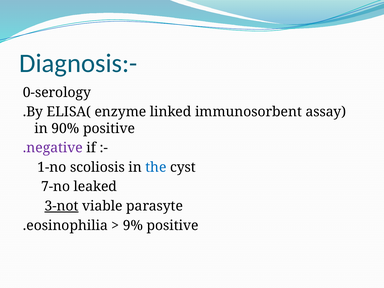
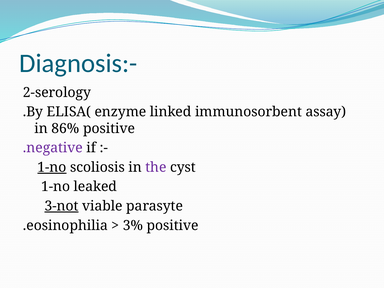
0-serology: 0-serology -> 2-serology (57, 92)
90%: 90% -> 86% (65, 128)
1-no underline: none -> present (52, 167)
the colour: blue -> purple (156, 167)
7-no: 7-no -> 1-no (56, 187)
9%: 9% -> 3% (133, 225)
